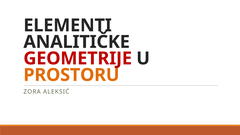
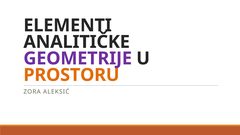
GEOMETRIJE colour: red -> purple (78, 58)
